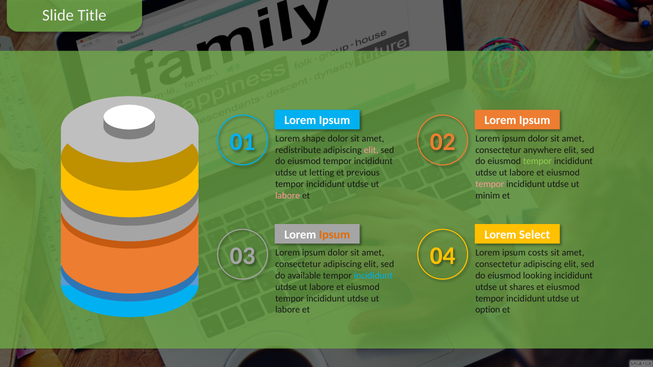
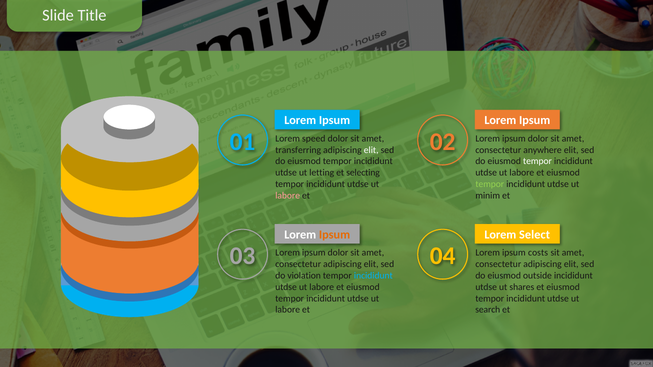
shape: shape -> speed (314, 139)
redistribute: redistribute -> transferring (298, 150)
elit colour: pink -> white (371, 150)
tempor colour: light green -> white (537, 161)
previous: previous -> selecting (363, 173)
tempor colour: pink -> light green (490, 184)
available: available -> violation (304, 276)
looking: looking -> outside (537, 276)
option: option -> search (488, 310)
